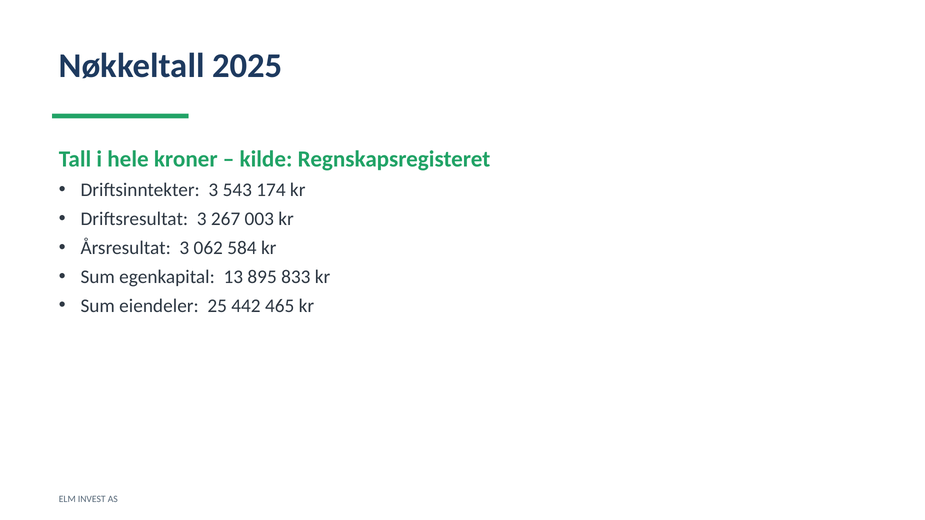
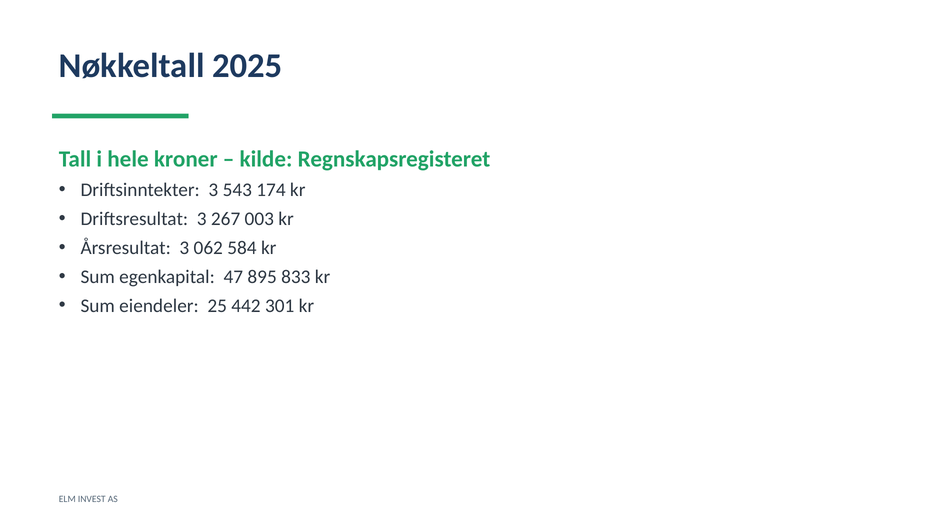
13: 13 -> 47 (233, 277)
465: 465 -> 301 (280, 306)
